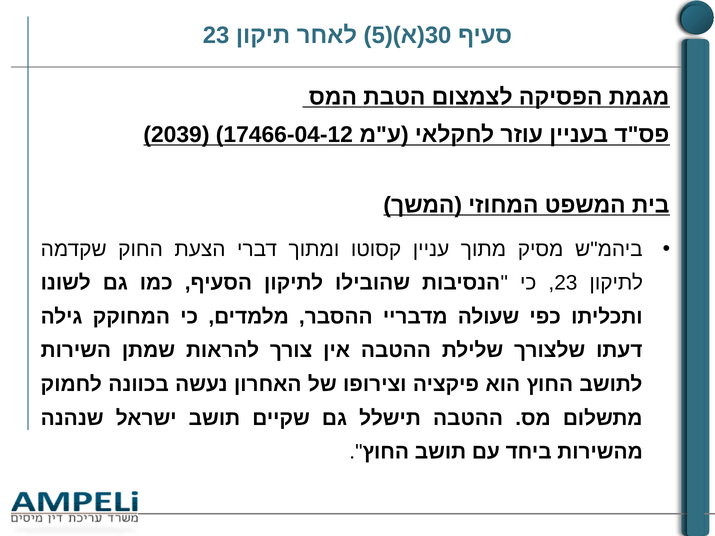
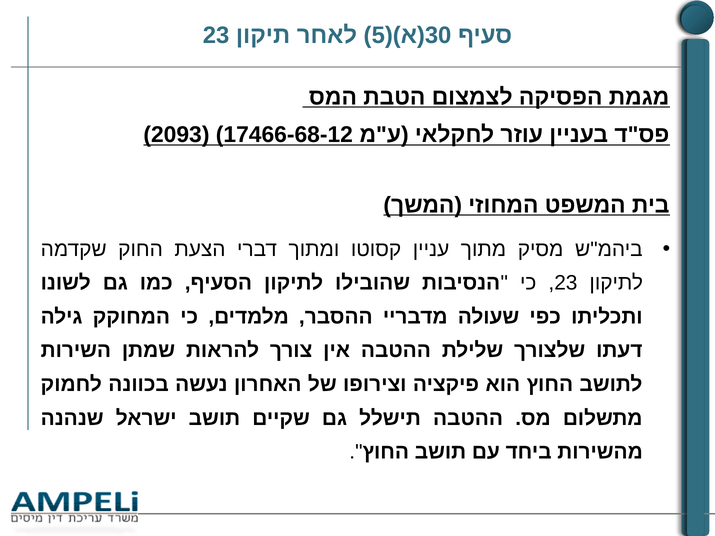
2039: 2039 -> 2093 (176, 135)
17466-04-12: 17466-04-12 -> 17466-68-12 (288, 135)
